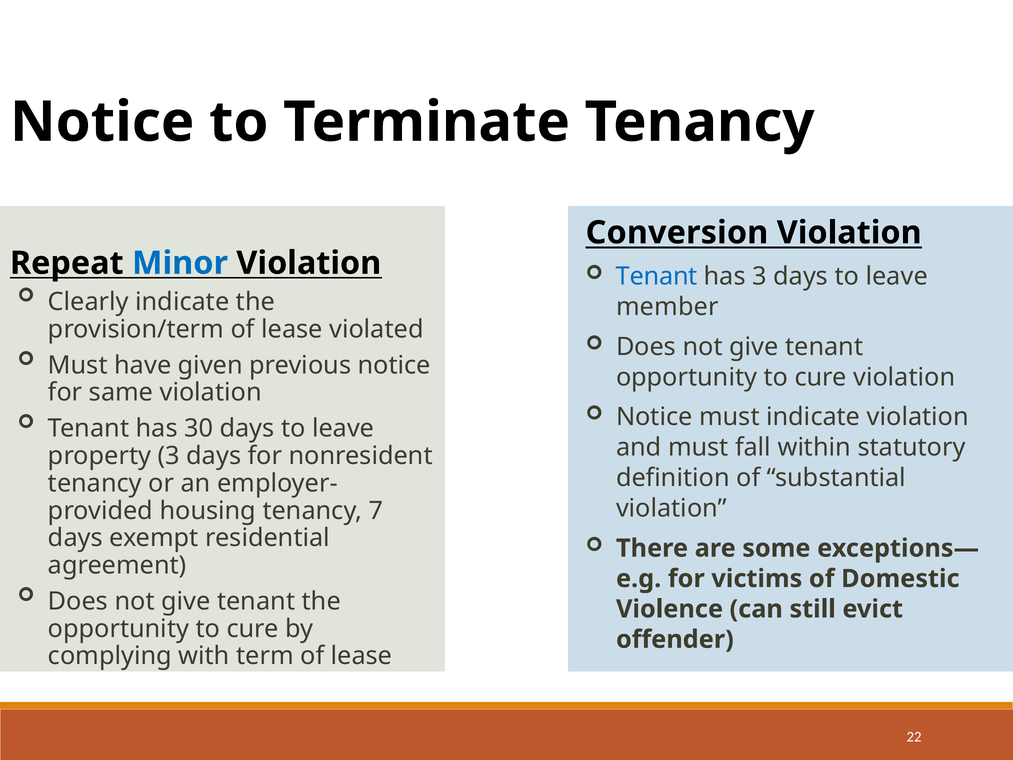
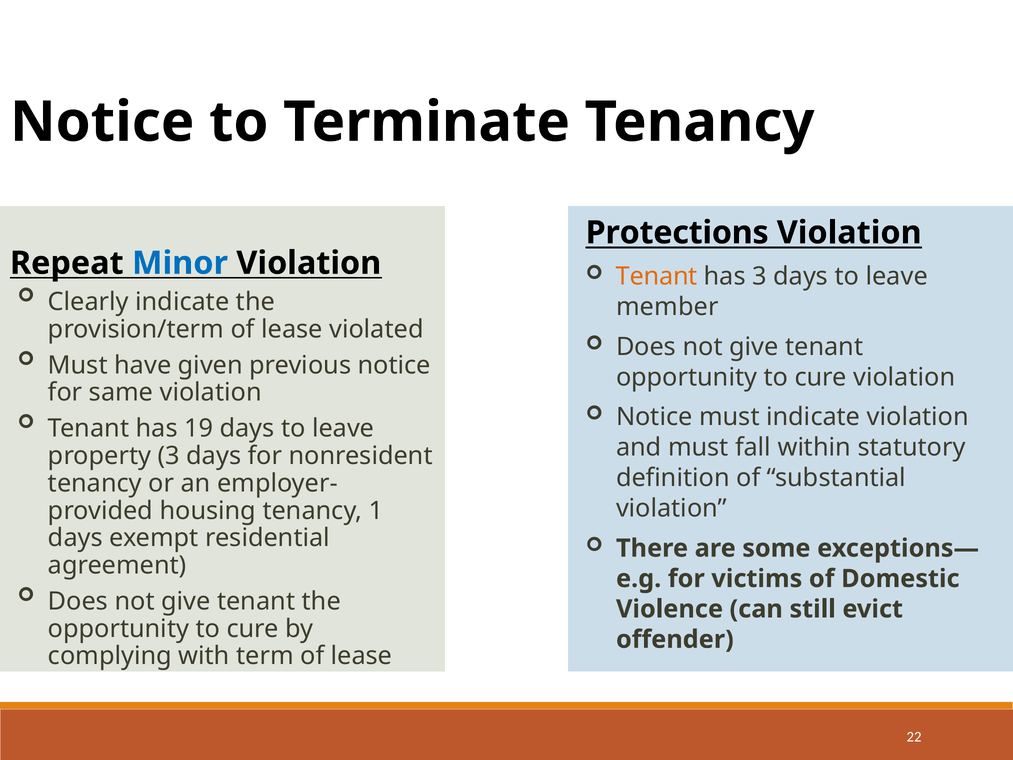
Conversion: Conversion -> Protections (677, 233)
Tenant colour: blue -> orange (657, 276)
30: 30 -> 19 (199, 428)
7: 7 -> 1 (376, 511)
